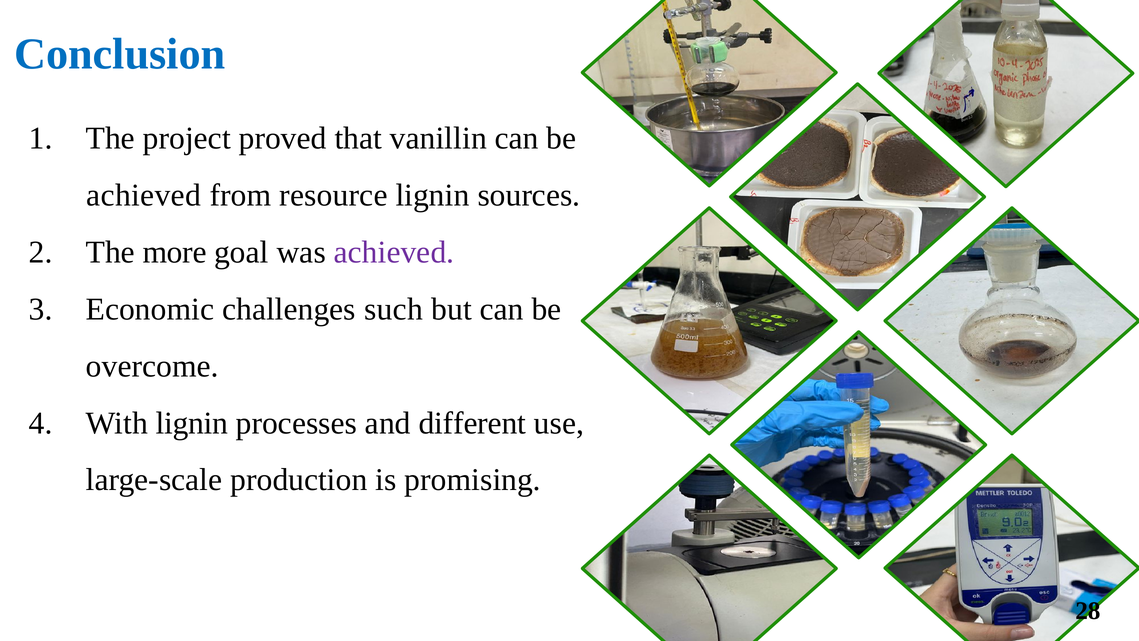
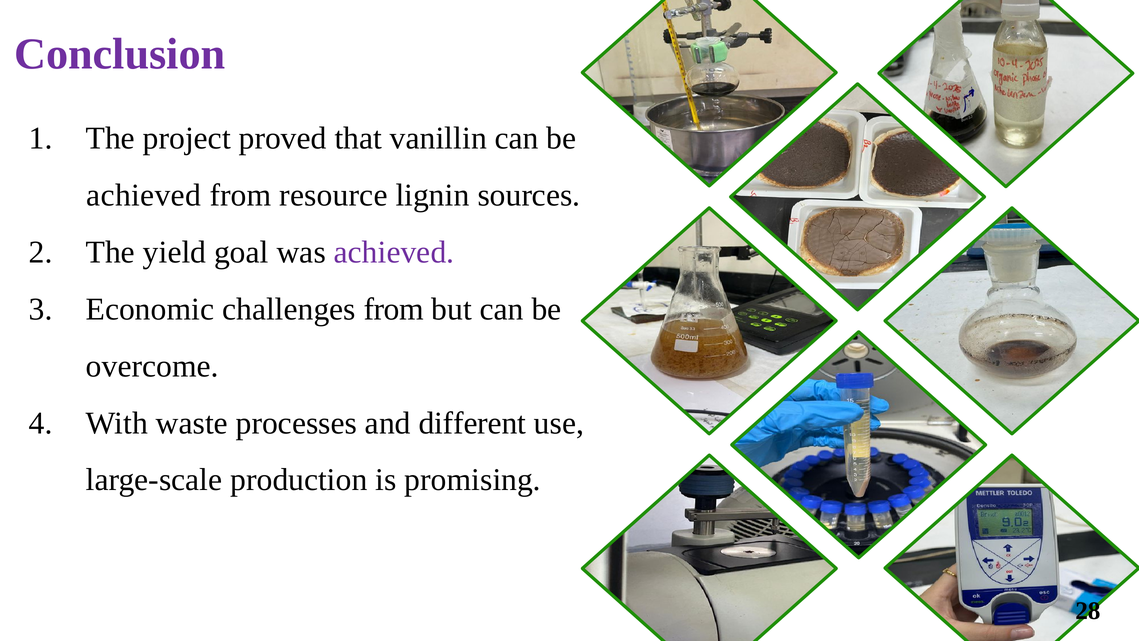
Conclusion colour: blue -> purple (120, 54)
more: more -> yield (175, 252)
challenges such: such -> from (394, 309)
With lignin: lignin -> waste (192, 423)
